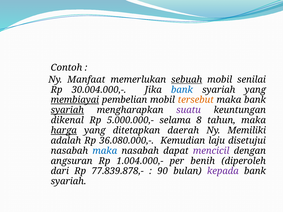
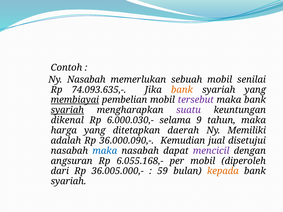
Ny Manfaat: Manfaat -> Nasabah (86, 80)
sebuah underline: present -> none (187, 80)
30.004.000,-: 30.004.000,- -> 74.093.635,- (99, 90)
bank colour: blue -> orange (182, 90)
tersebut colour: orange -> purple (196, 100)
5.000.000,-: 5.000.000,- -> 6.000.030,- (130, 120)
8: 8 -> 9 (199, 120)
harga underline: present -> none (64, 131)
36.080.000,-: 36.080.000,- -> 36.000.090,- (127, 141)
laju: laju -> jual (217, 141)
1.004.000,-: 1.004.000,- -> 6.055.168,- (140, 161)
per benih: benih -> mobil (203, 161)
77.839.878,-: 77.839.878,- -> 36.005.000,- (118, 171)
90: 90 -> 59 (163, 171)
kepada colour: purple -> orange (223, 171)
